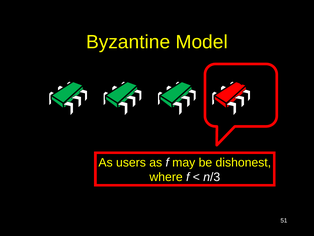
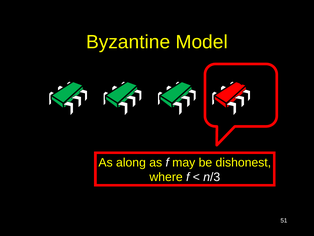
users: users -> along (131, 162)
